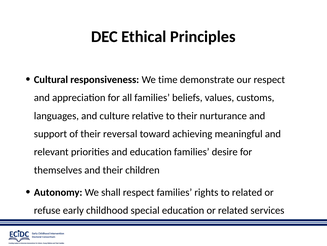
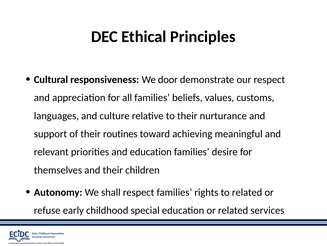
time: time -> door (168, 79)
reversal: reversal -> routines (120, 134)
